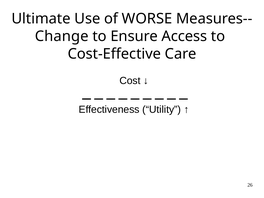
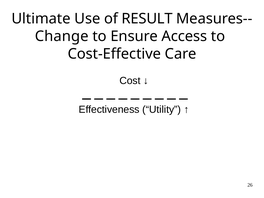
WORSE: WORSE -> RESULT (147, 19)
